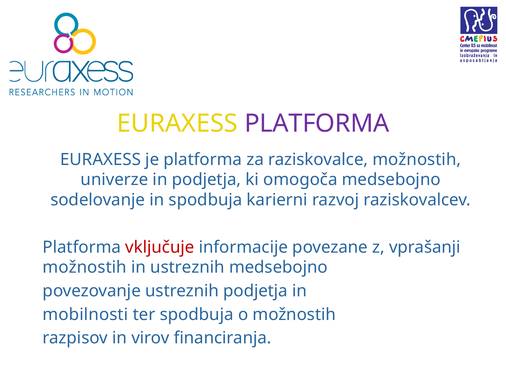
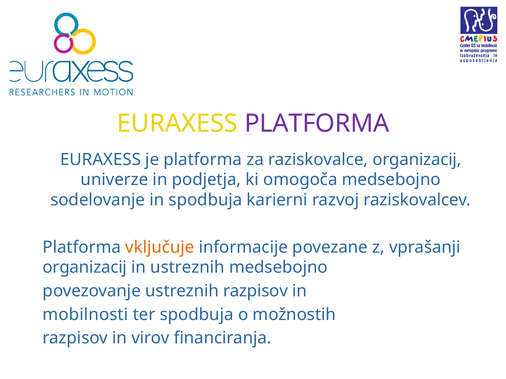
raziskovalce možnostih: možnostih -> organizacij (417, 160)
vključuje colour: red -> orange (160, 247)
možnostih: možnostih -> organizacij (85, 268)
ustreznih podjetja: podjetja -> razpisov (256, 291)
